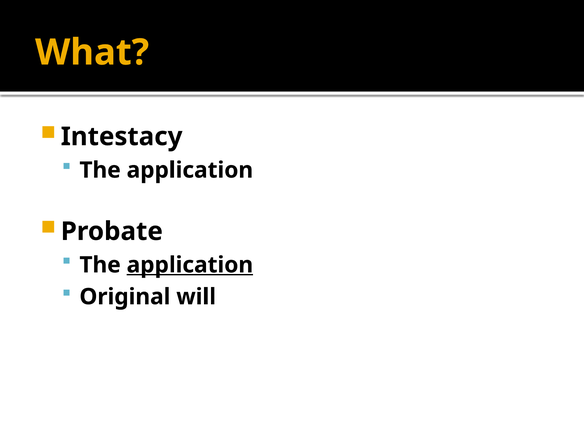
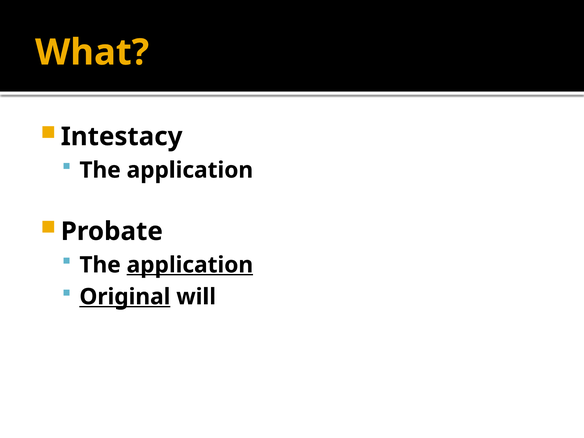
Original underline: none -> present (125, 297)
